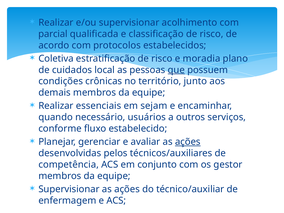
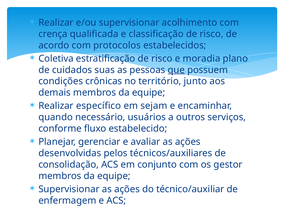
parcial: parcial -> crença (53, 34)
local: local -> suas (105, 70)
essenciais: essenciais -> específico (99, 106)
ações underline: present -> none (188, 142)
competência: competência -> consolidação (69, 165)
